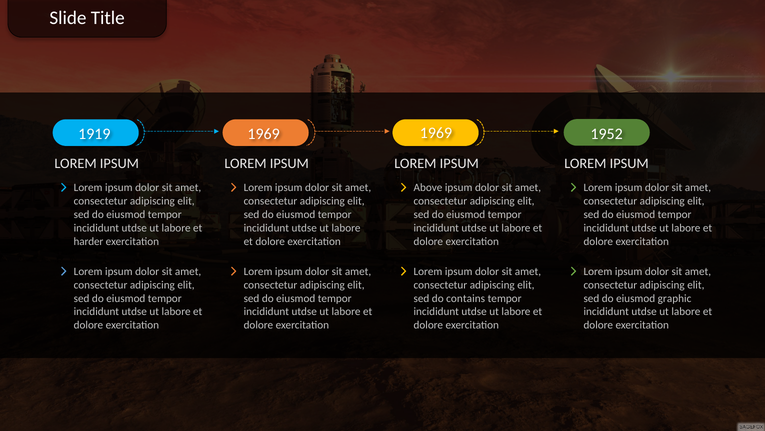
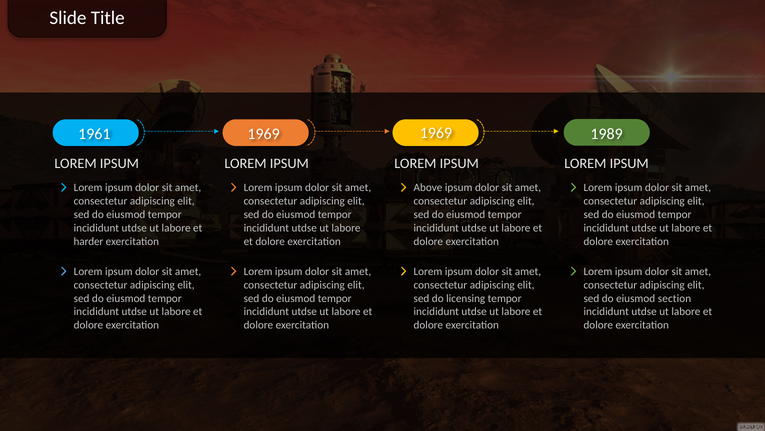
1919: 1919 -> 1961 (94, 134)
1952: 1952 -> 1989 (607, 134)
contains: contains -> licensing (466, 298)
graphic: graphic -> section (675, 298)
